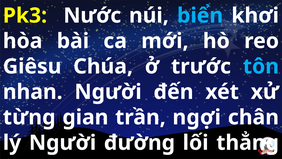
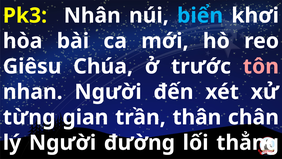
Nước: Nước -> Nhân (92, 16)
tôn colour: light blue -> pink (261, 66)
ngợi: ngợi -> thân (197, 117)
